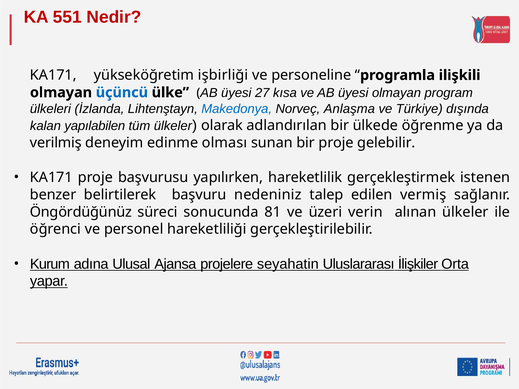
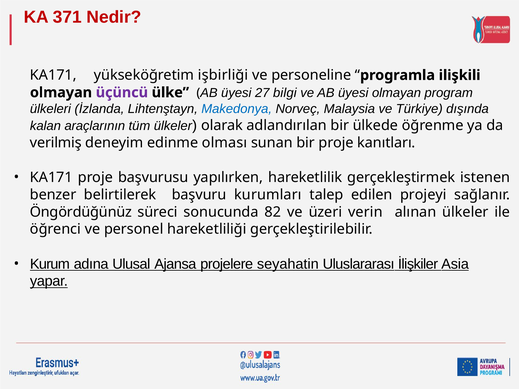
551: 551 -> 371 (67, 17)
üçüncü colour: blue -> purple (122, 93)
kısa: kısa -> bilgi (285, 93)
Anlaşma: Anlaşma -> Malaysia (349, 109)
yapılabilen: yapılabilen -> araçlarının (95, 126)
gelebilir: gelebilir -> kanıtları (386, 143)
nedeniniz: nedeniniz -> kurumları (268, 195)
vermiş: vermiş -> projeyi (423, 195)
81: 81 -> 82 (273, 212)
Orta: Orta -> Asia (455, 264)
